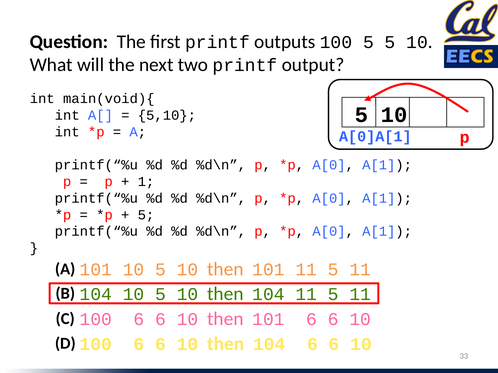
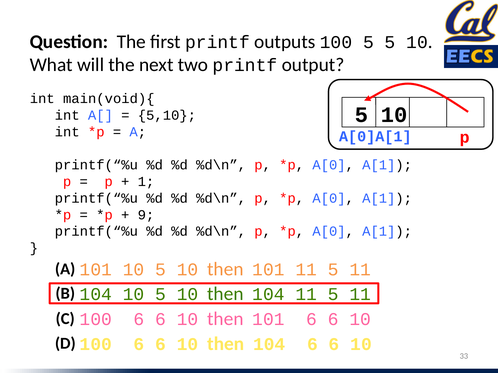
5: 5 -> 9 (146, 215)
